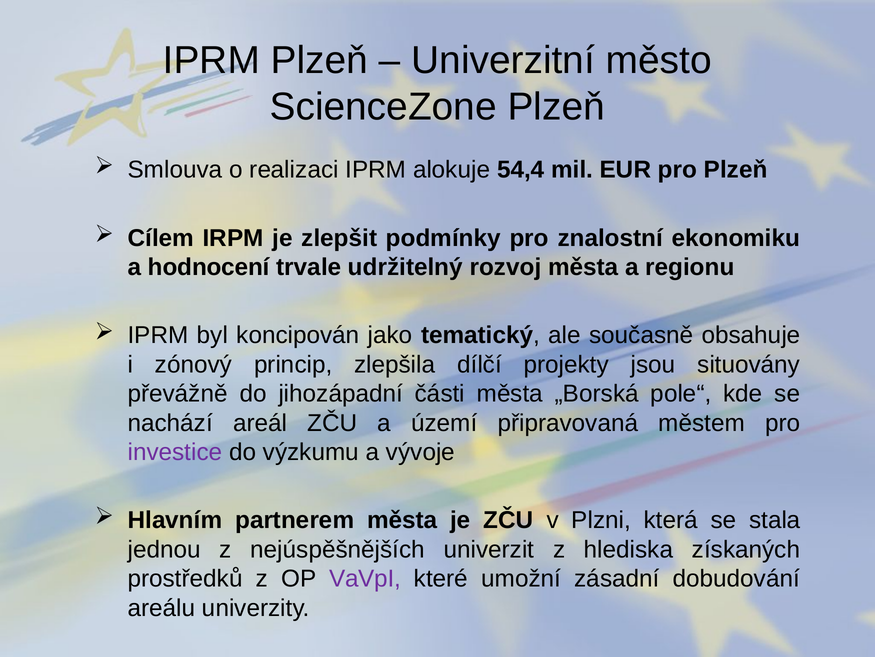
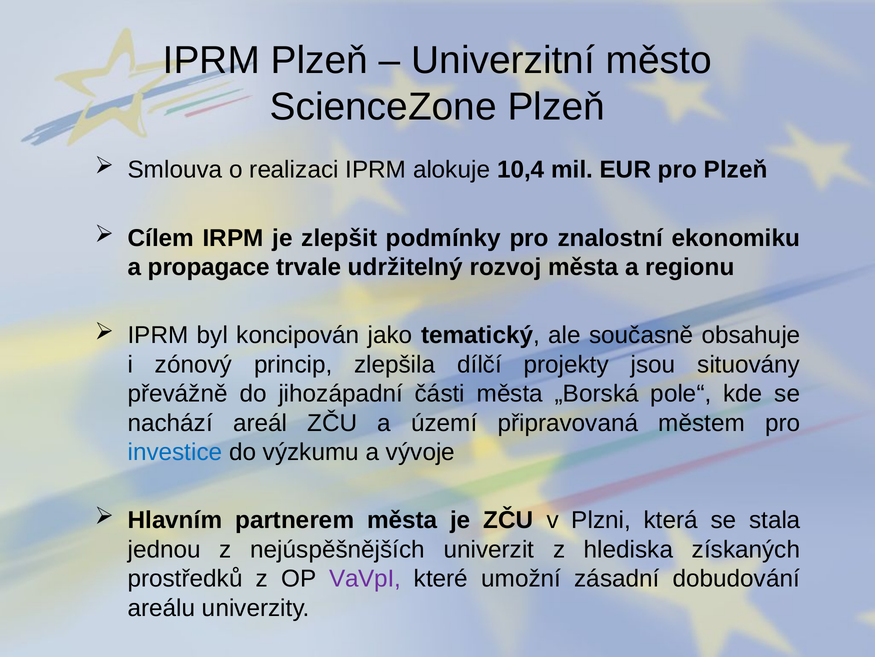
54,4: 54,4 -> 10,4 (521, 170)
hodnocení: hodnocení -> propagace (209, 267)
investice colour: purple -> blue (175, 452)
